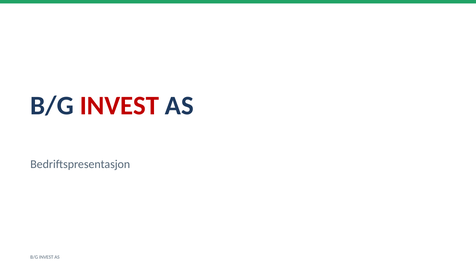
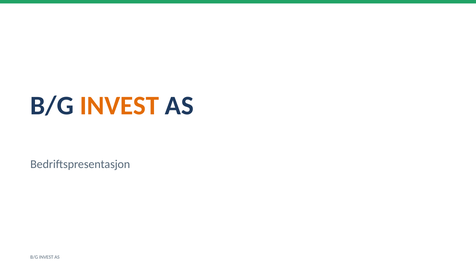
INVEST colour: red -> orange (119, 106)
